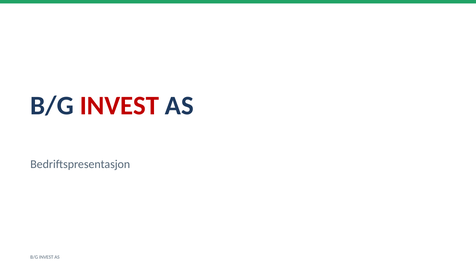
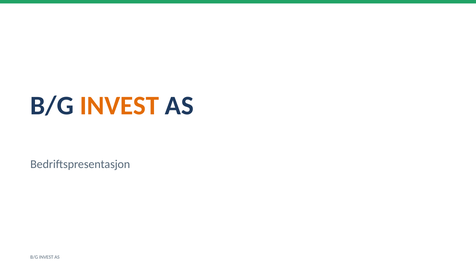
INVEST colour: red -> orange (119, 106)
